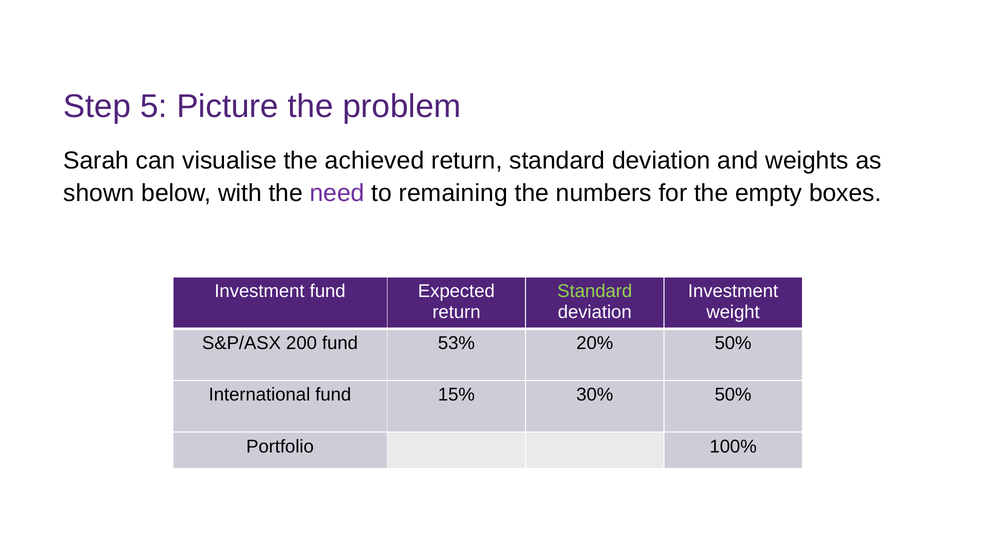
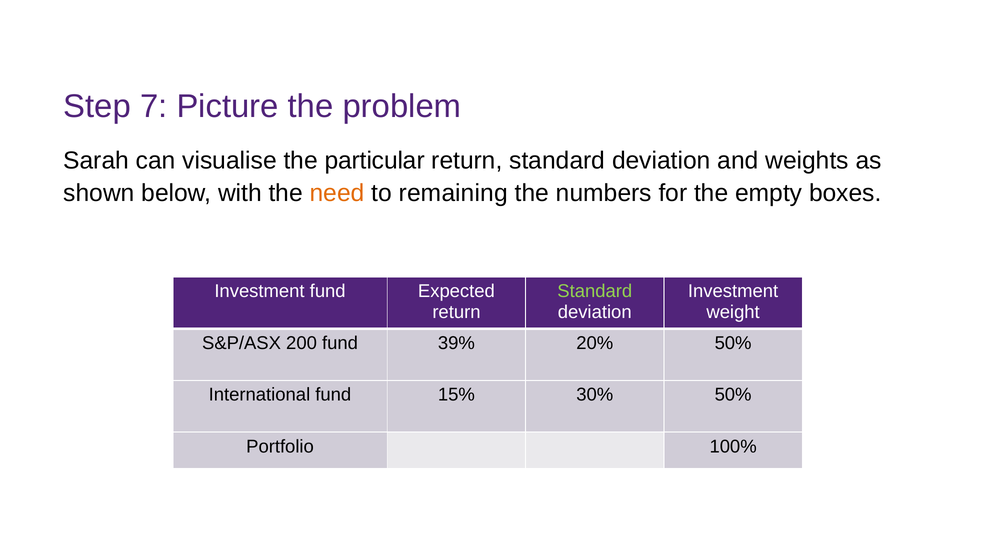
5: 5 -> 7 (154, 106)
achieved: achieved -> particular (375, 160)
need colour: purple -> orange (337, 193)
53%: 53% -> 39% (456, 343)
